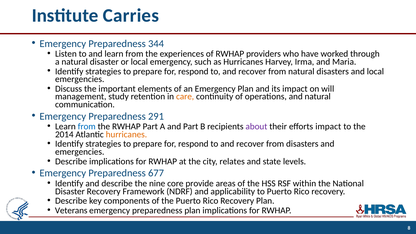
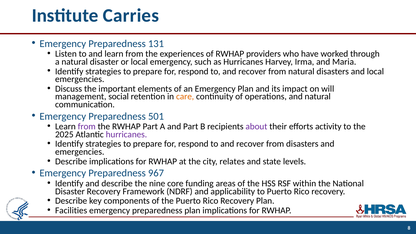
344: 344 -> 131 (156, 44)
study: study -> social (119, 97)
291: 291 -> 501 (156, 116)
from colour: blue -> purple (87, 127)
efforts impact: impact -> activity (328, 127)
2014: 2014 -> 2025 (64, 134)
hurricanes colour: orange -> purple (126, 134)
677: 677 -> 967 (156, 173)
provide: provide -> funding (200, 183)
Veterans: Veterans -> Facilities (71, 210)
